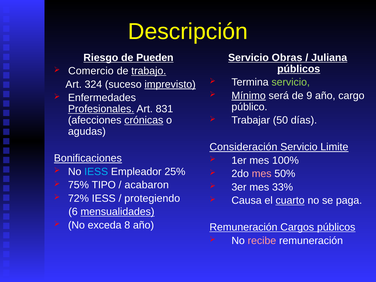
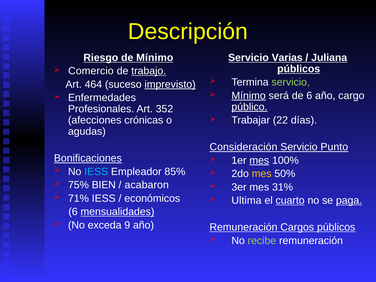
de Pueden: Pueden -> Mínimo (155, 58)
Obras: Obras -> Varias (287, 58)
324: 324 -> 464 (93, 84)
de 9: 9 -> 6 (309, 96)
público underline: none -> present (249, 107)
Profesionales underline: present -> none (101, 109)
831: 831 -> 352 (164, 109)
crónicas underline: present -> none (144, 120)
50: 50 -> 22 (280, 120)
Limite: Limite -> Punto (334, 147)
mes underline: none -> present (259, 160)
25%: 25% -> 85% (175, 172)
mes colour: pink -> yellow (262, 174)
TIPO: TIPO -> BIEN (104, 185)
33%: 33% -> 31% (283, 187)
72%: 72% -> 71% (78, 198)
protegiendo: protegiendo -> económicos (152, 198)
Causa: Causa -> Ultima (246, 200)
paga underline: none -> present (349, 200)
8: 8 -> 9 (127, 225)
recibe colour: pink -> light green (262, 241)
